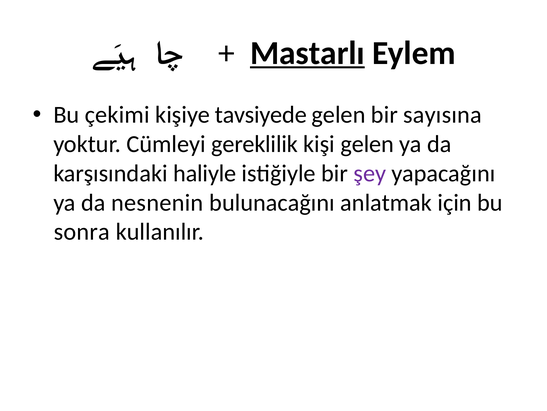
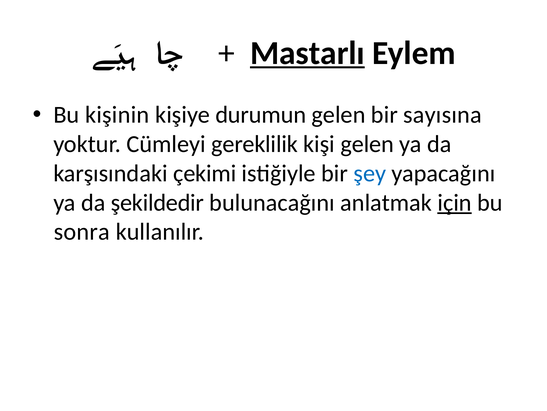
çekimi: çekimi -> kişinin (117, 115)
tavsiyede: tavsiyede -> durumun (261, 115)
haliyle: haliyle -> çekimi (205, 173)
şey colour: purple -> blue (370, 173)
nesnenin: nesnenin -> şekildedir (158, 202)
için underline: none -> present (455, 202)
